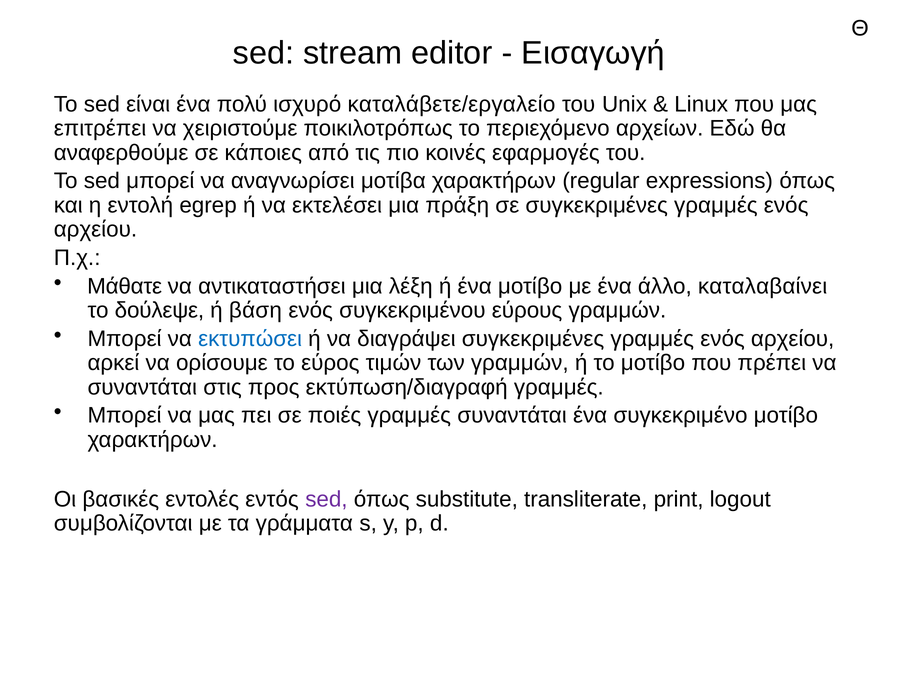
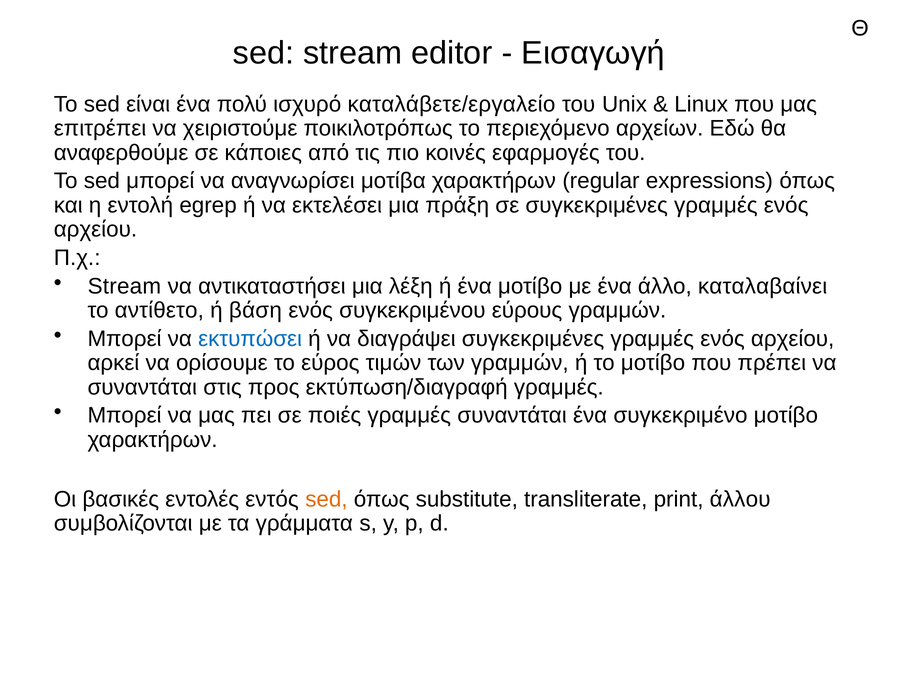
Μάθατε: Μάθατε -> Stream (124, 286)
δούλεψε: δούλεψε -> αντίθετο (159, 310)
sed colour: purple -> orange (326, 499)
logout: logout -> άλλου (740, 499)
